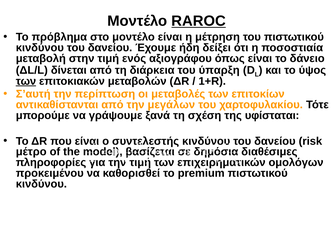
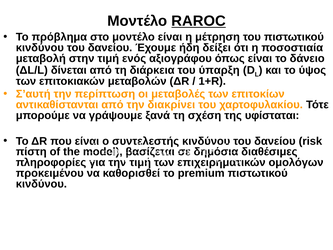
των underline: present -> none (26, 81)
μεγάλων: μεγάλων -> διακρίνει (171, 105)
μέτρο: μέτρο -> πίστη (31, 152)
